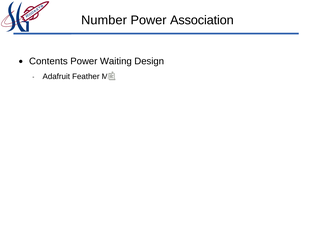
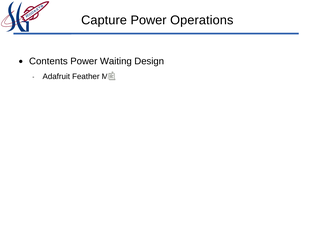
Number: Number -> Capture (104, 20)
Association: Association -> Operations (202, 20)
